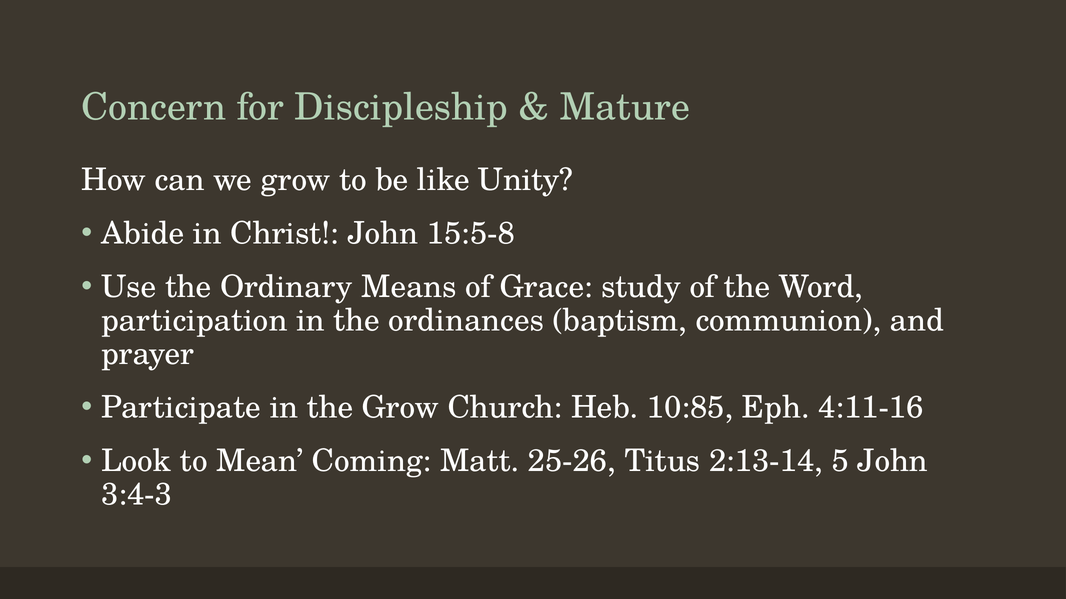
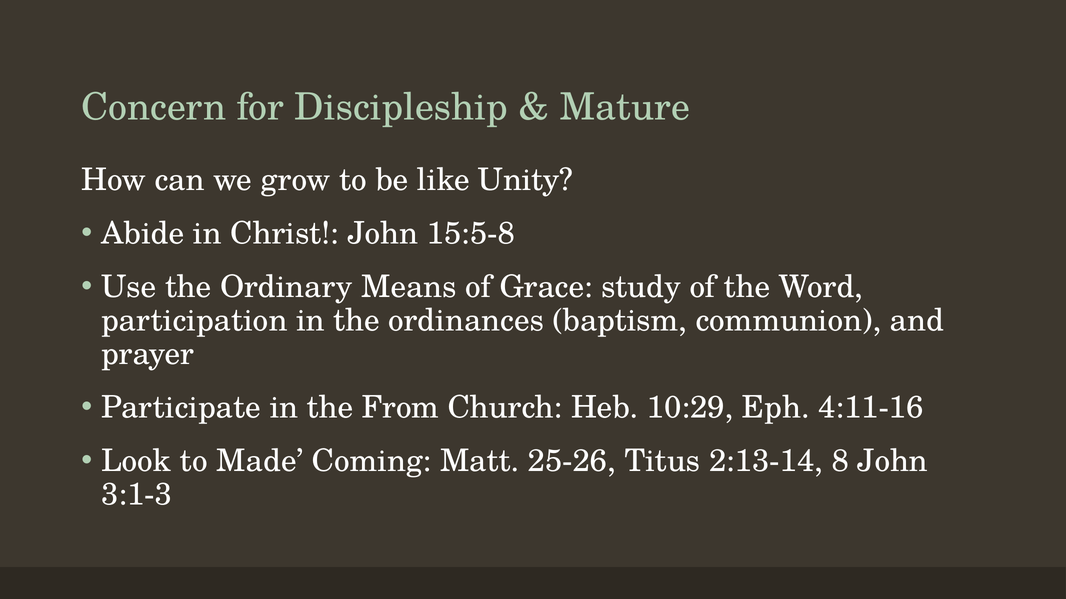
the Grow: Grow -> From (401, 408)
10:85: 10:85 -> 10:29 (690, 408)
Mean: Mean -> Made (260, 461)
5: 5 -> 8 (840, 461)
3:4-3: 3:4-3 -> 3:1-3 (137, 495)
